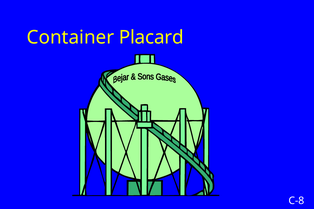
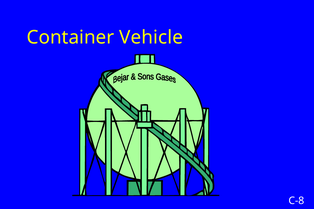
Placard: Placard -> Vehicle (151, 37)
